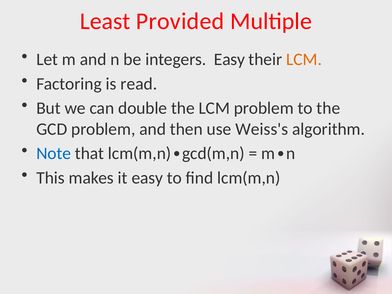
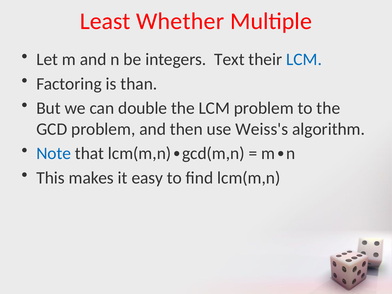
Provided: Provided -> Whether (180, 21)
integers Easy: Easy -> Text (229, 59)
LCM colour: orange -> blue (304, 59)
read: read -> than (139, 84)
